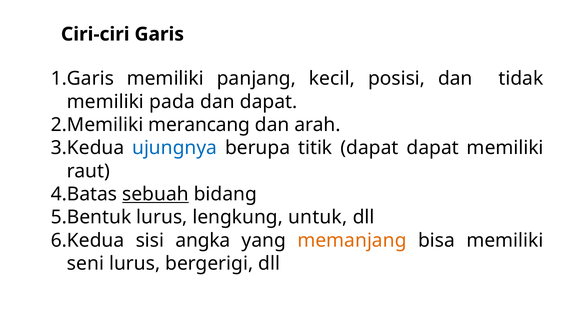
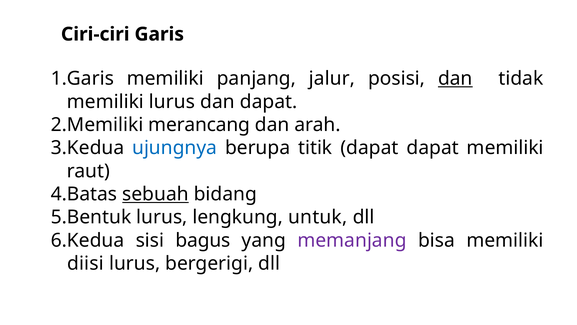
kecil: kecil -> jalur (332, 78)
dan underline: none -> present (455, 78)
memiliki pada: pada -> lurus (172, 102)
angka: angka -> bagus (203, 240)
memanjang colour: orange -> purple (352, 240)
seni: seni -> diisi (85, 263)
